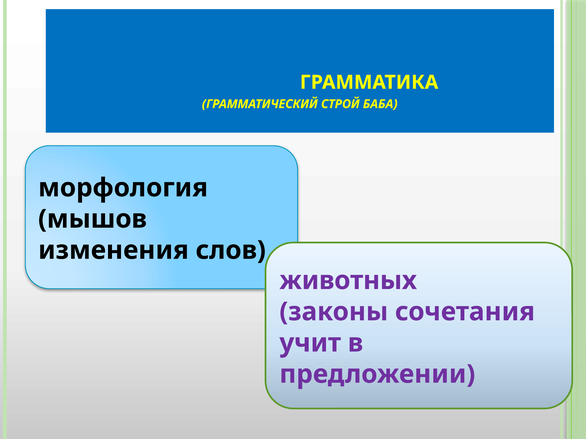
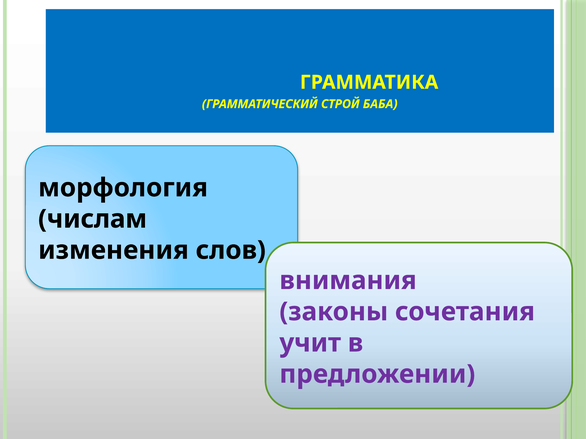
мышов: мышов -> числам (93, 219)
животных: животных -> внимания (348, 281)
